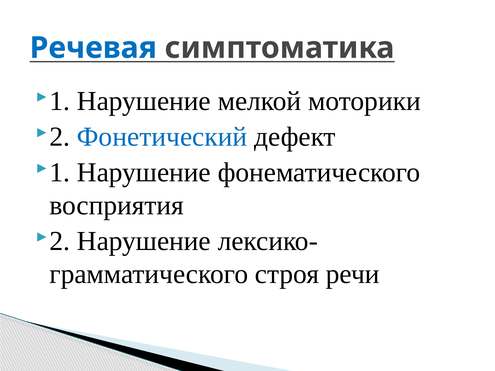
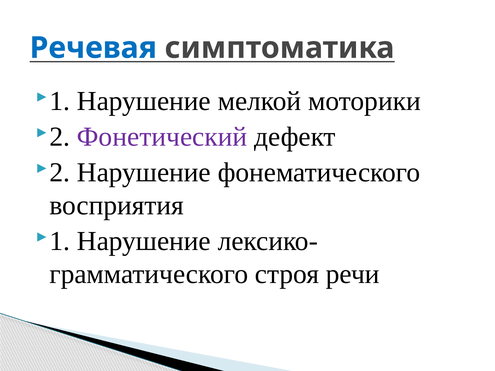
Фонетический colour: blue -> purple (162, 137)
1: 1 -> 2 (60, 173)
2: 2 -> 1 (60, 241)
